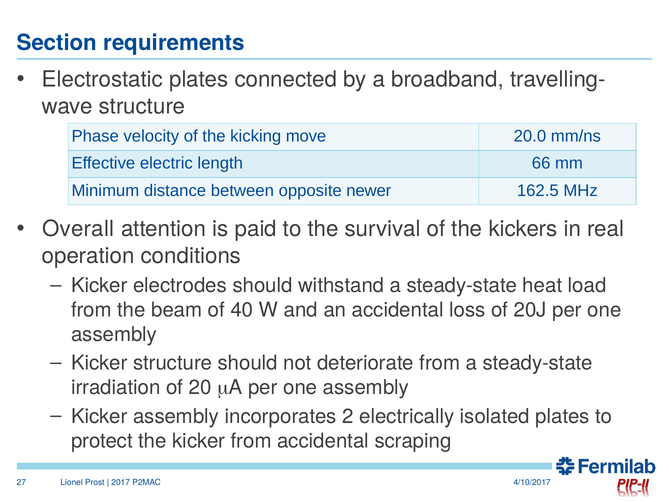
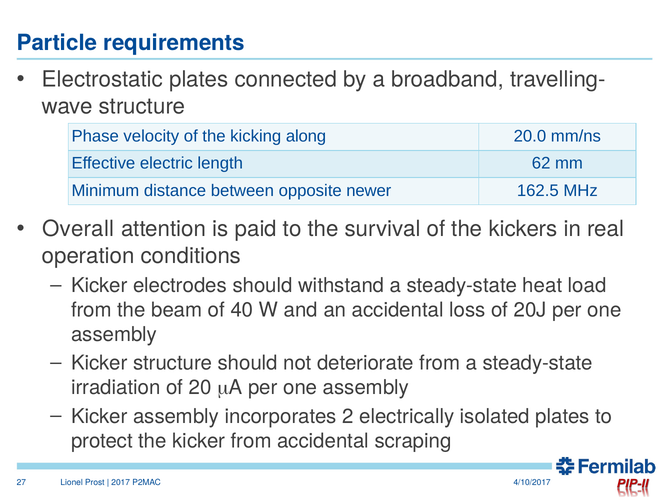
Section: Section -> Particle (57, 43)
move: move -> along (306, 136)
66: 66 -> 62 (541, 163)
